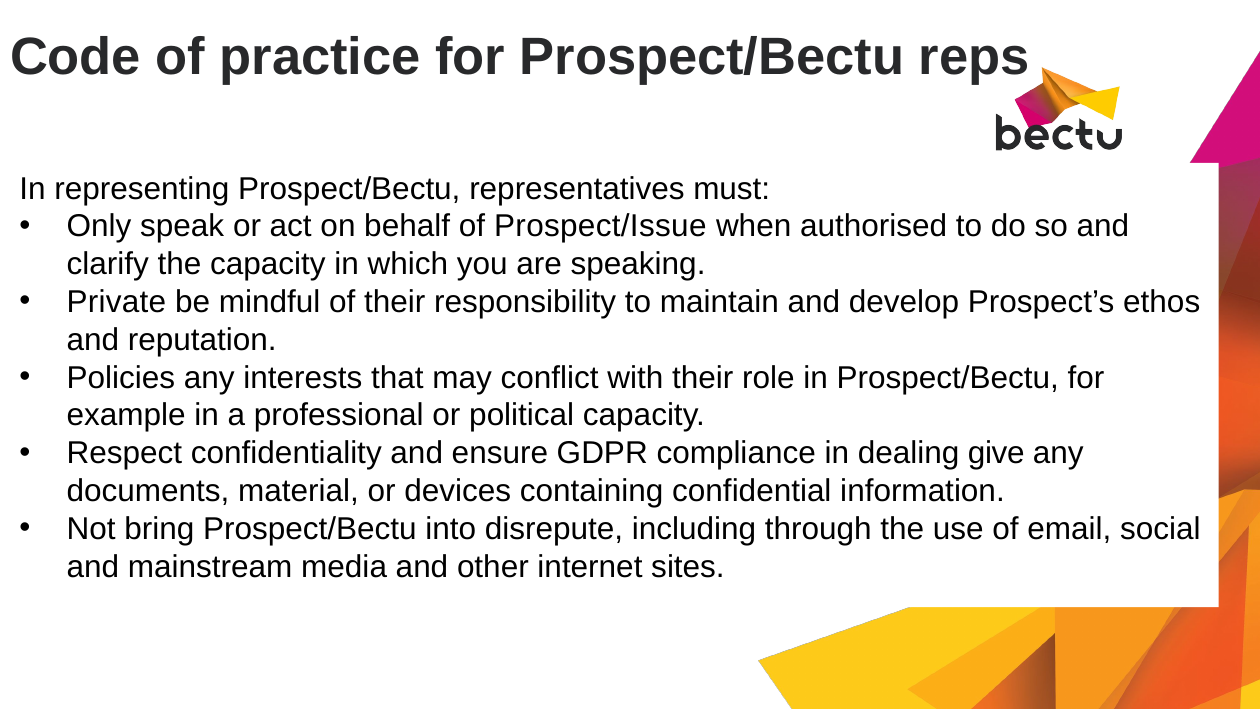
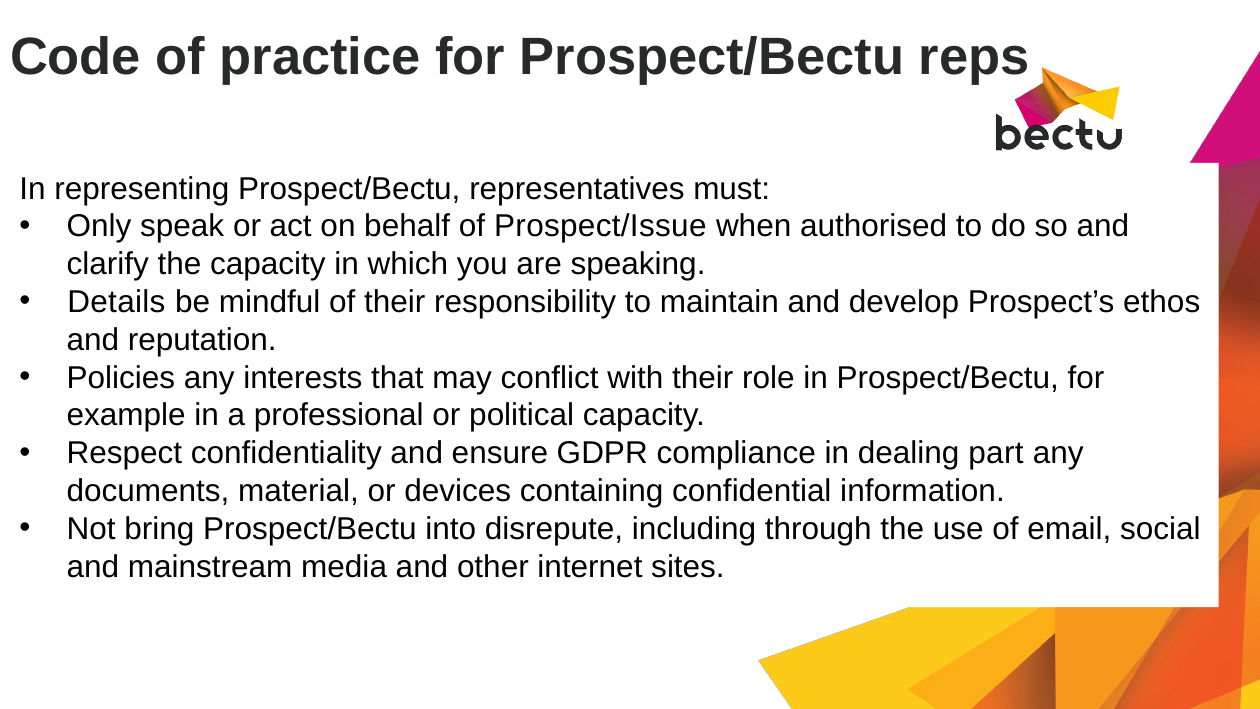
Private: Private -> Details (116, 302)
give: give -> part (996, 453)
